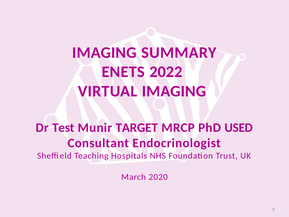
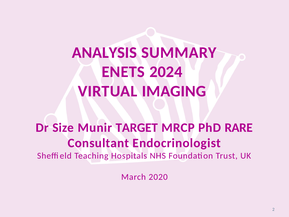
IMAGING: IMAGING -> ANALYSIS (104, 53)
2022: 2022 -> 2024 (166, 72)
Test: Test -> Size (63, 127)
USED: USED -> RARE (239, 127)
